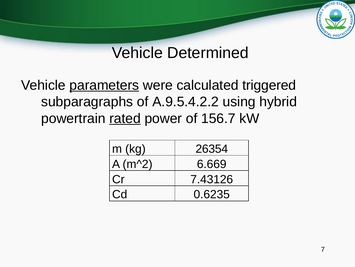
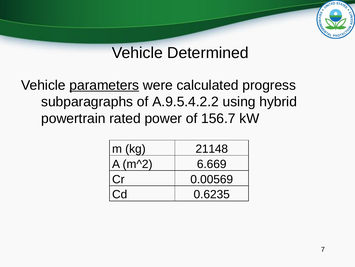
triggered: triggered -> progress (269, 85)
rated underline: present -> none (125, 118)
26354: 26354 -> 21148 (212, 148)
7.43126: 7.43126 -> 0.00569 (212, 179)
